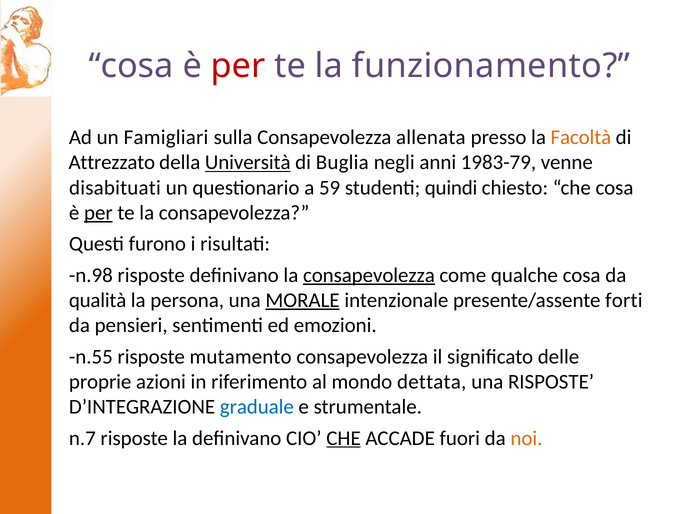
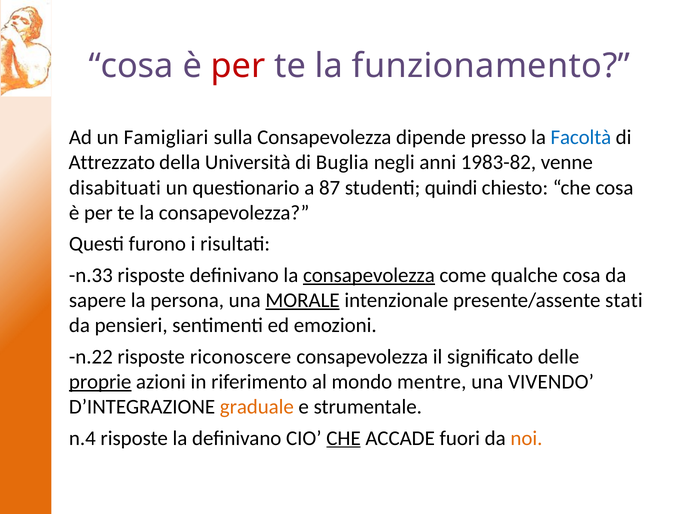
allenata: allenata -> dipende (431, 138)
Facoltà colour: orange -> blue (581, 138)
Università underline: present -> none (248, 163)
1983-79: 1983-79 -> 1983-82 (498, 163)
59: 59 -> 87 (330, 188)
per underline: present -> none (98, 213)
n.98: n.98 -> n.33 (91, 275)
qualità: qualità -> sapere (98, 301)
forti: forti -> stati (624, 301)
n.55: n.55 -> n.22 (91, 357)
mutamento: mutamento -> riconoscere (241, 357)
proprie underline: none -> present (100, 382)
dettata: dettata -> mentre (432, 382)
una RISPOSTE: RISPOSTE -> VIVENDO (551, 382)
graduale colour: blue -> orange (257, 407)
n.7: n.7 -> n.4 (82, 439)
